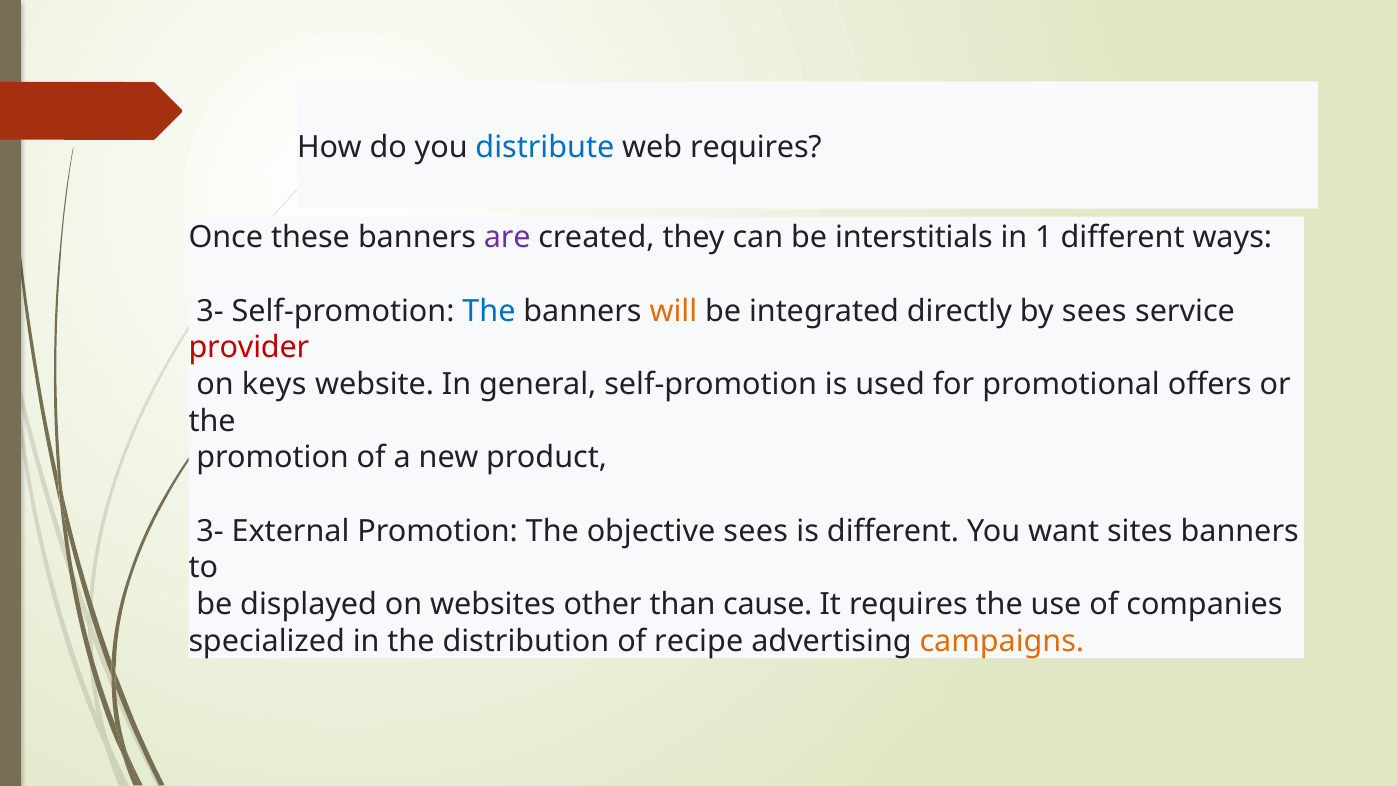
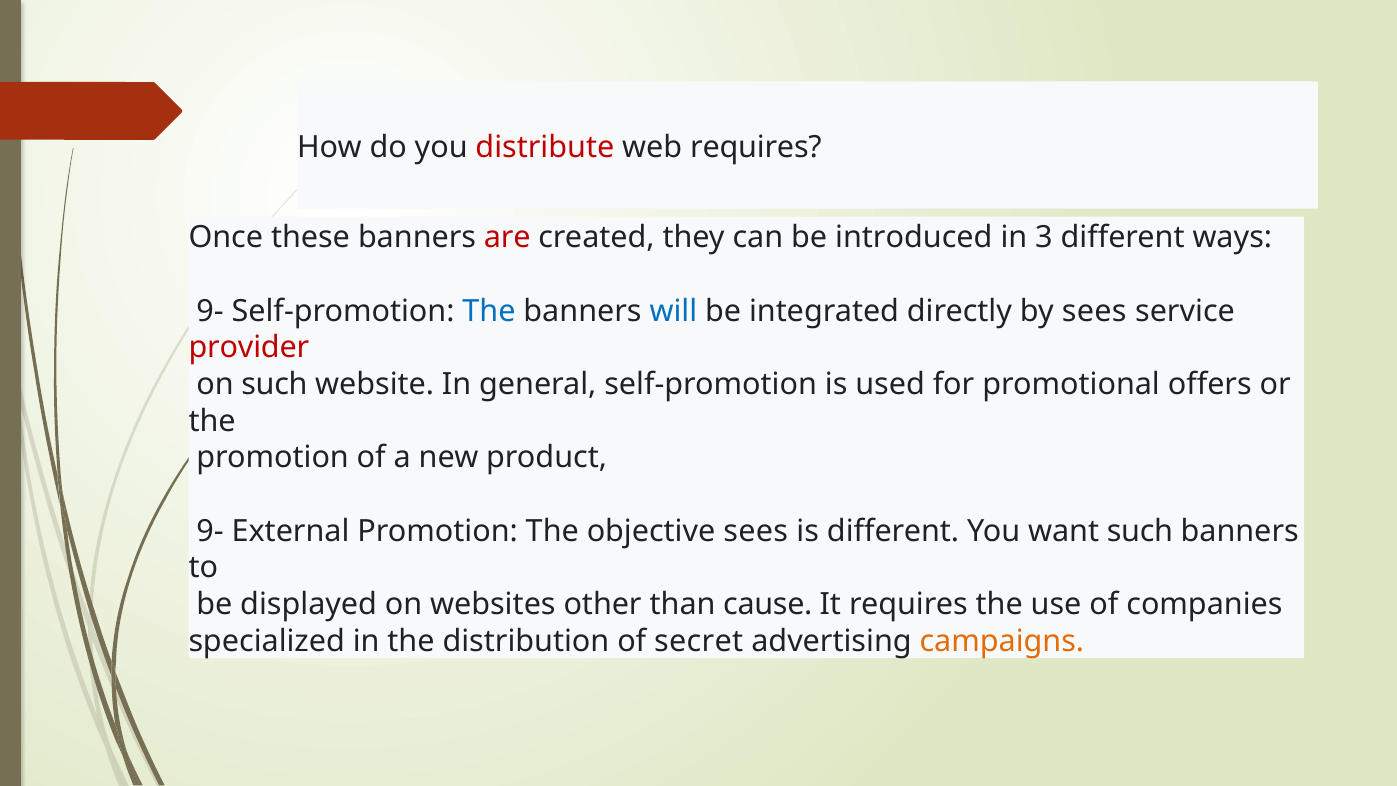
distribute colour: blue -> red (545, 147)
are colour: purple -> red (507, 238)
interstitials: interstitials -> introduced (914, 238)
1: 1 -> 3 (1044, 238)
3-: 3- -> 9- (210, 311)
will colour: orange -> blue (673, 311)
on keys: keys -> such (274, 384)
3-: 3- -> 9- (210, 531)
want sites: sites -> such (1140, 531)
recipe: recipe -> secret (699, 641)
